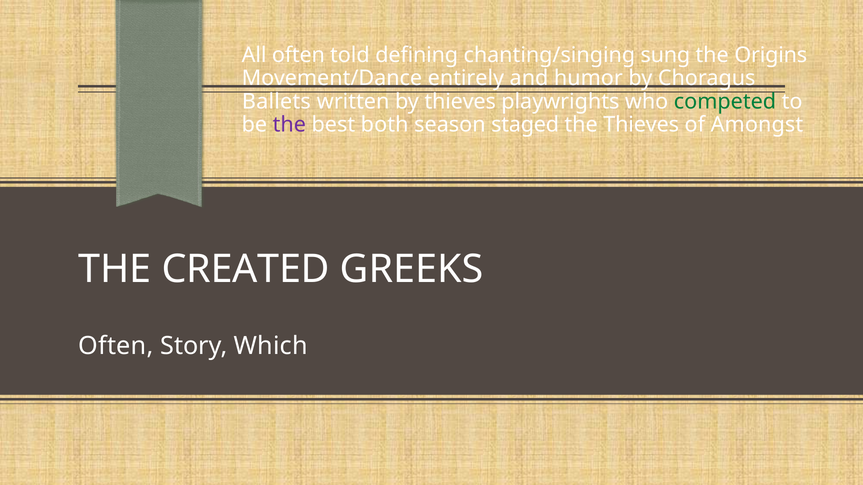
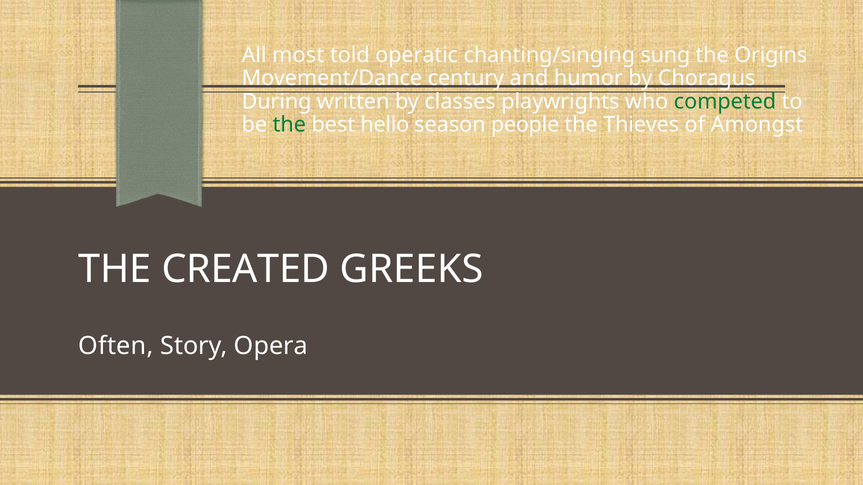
All often: often -> most (298, 55)
defining: defining -> operatic (417, 55)
entirely: entirely -> century (466, 78)
Ballets: Ballets -> During (277, 102)
by thieves: thieves -> classes (460, 102)
the colour: purple -> green (289, 125)
both: both -> hello (385, 125)
staged: staged -> people (525, 125)
Which: Which -> Opera (271, 346)
